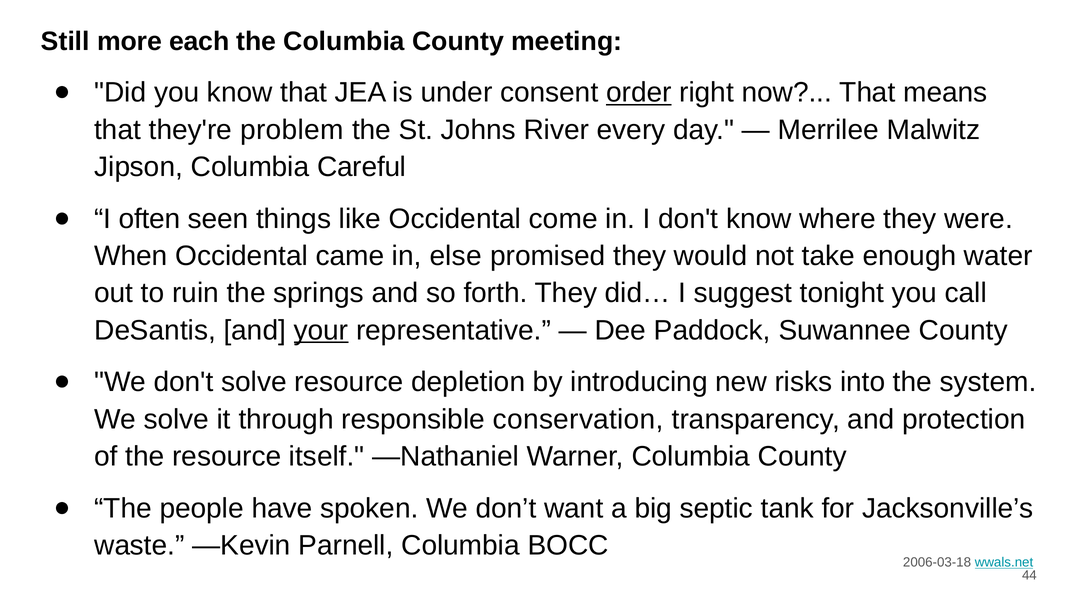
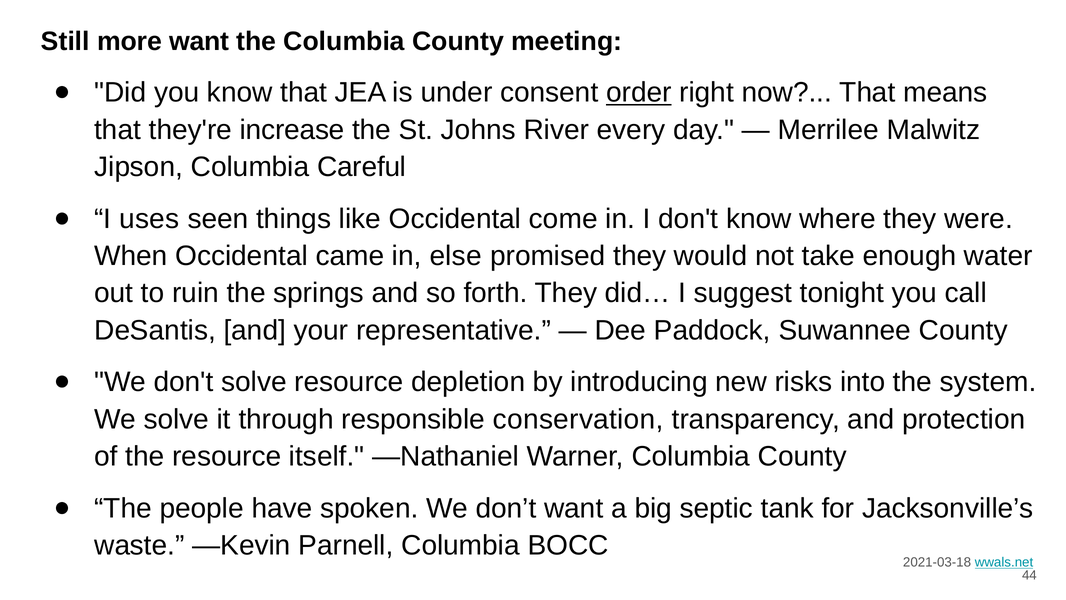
more each: each -> want (199, 41)
problem: problem -> increase (292, 130)
often: often -> uses (149, 219)
your underline: present -> none (321, 330)
2006-03-18: 2006-03-18 -> 2021-03-18 (937, 562)
